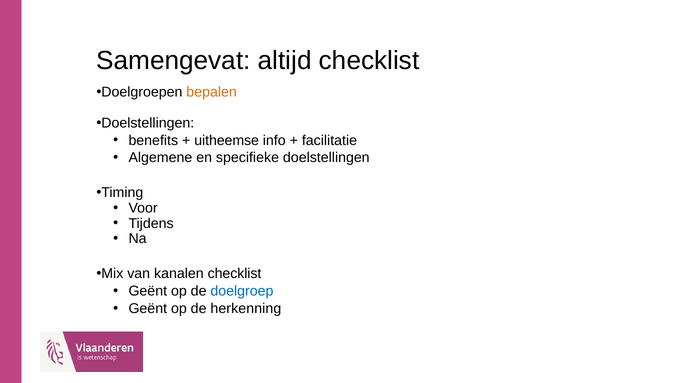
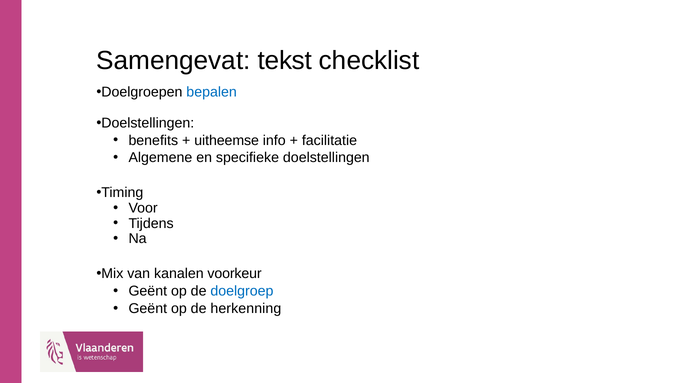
altijd: altijd -> tekst (285, 60)
bepalen colour: orange -> blue (212, 92)
kanalen checklist: checklist -> voorkeur (235, 273)
